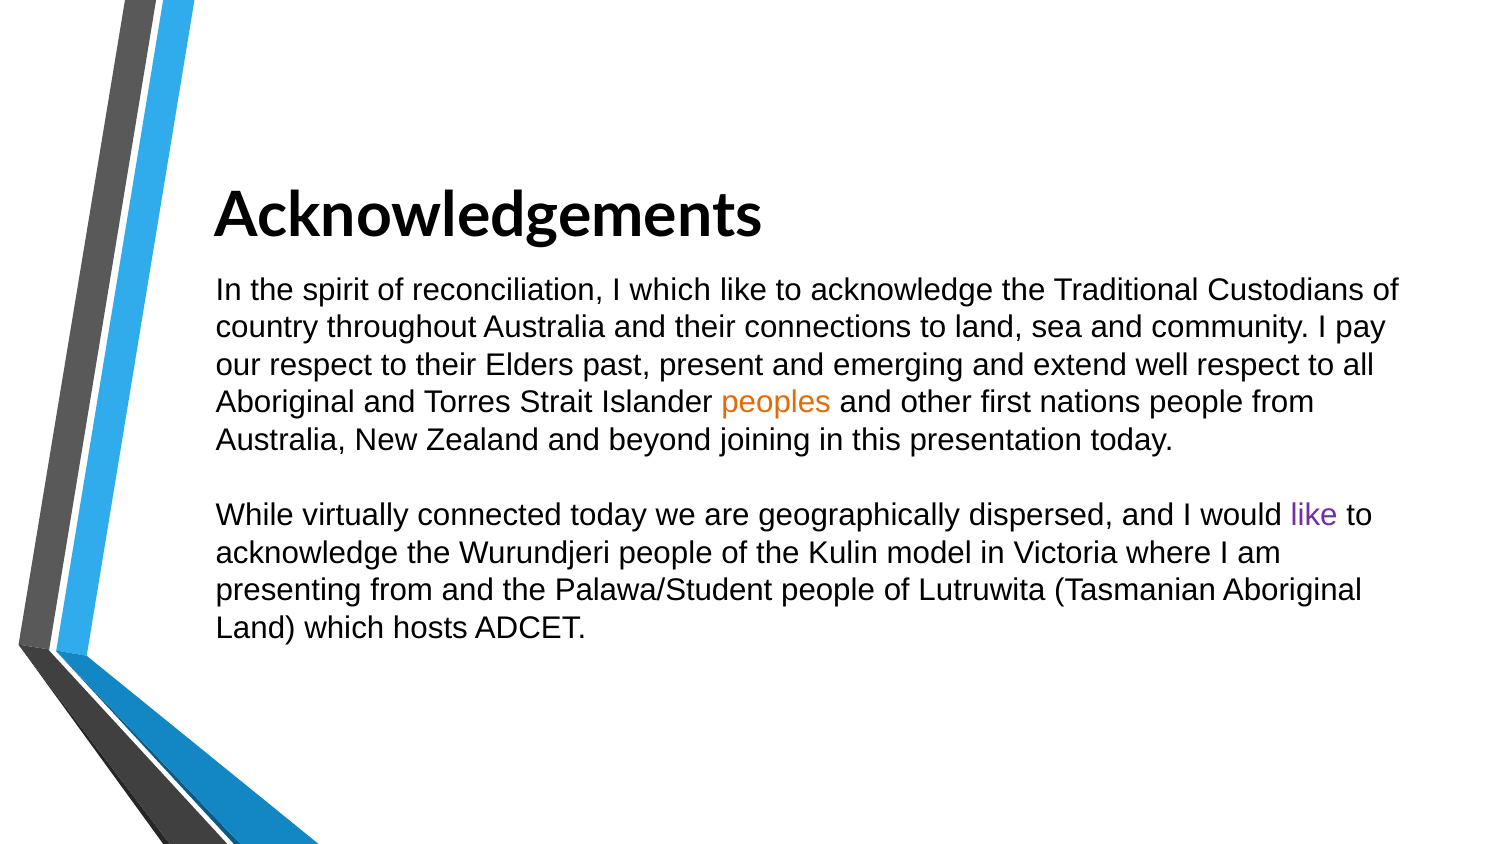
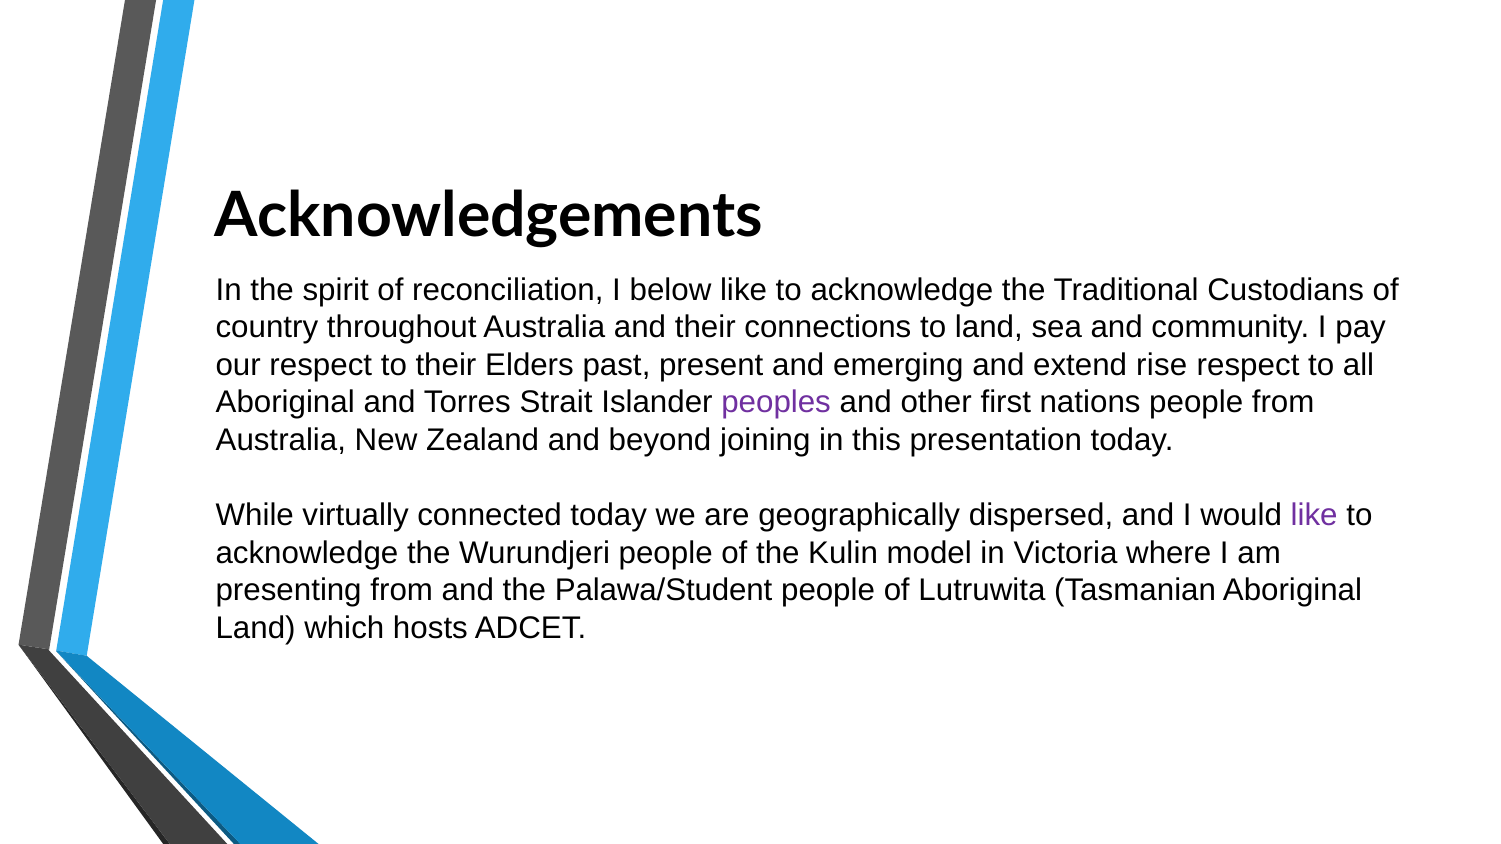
I which: which -> below (670, 290)
well: well -> rise (1162, 365)
peoples colour: orange -> purple (776, 403)
